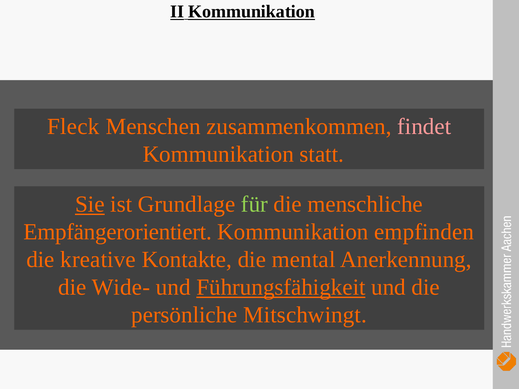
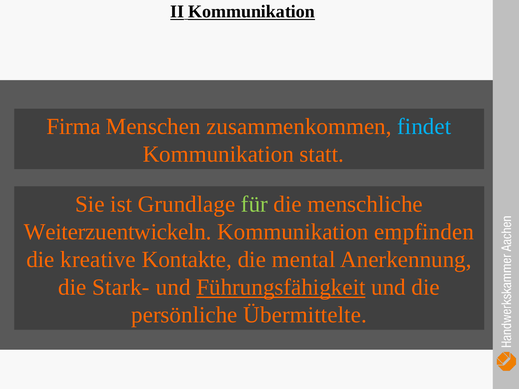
Fleck: Fleck -> Firma (74, 127)
findet colour: pink -> light blue (424, 127)
Sie underline: present -> none (90, 204)
Empfängerorientiert: Empfängerorientiert -> Weiterzuentwickeln (118, 232)
Wide-: Wide- -> Stark- (121, 288)
Mitschwingt: Mitschwingt -> Übermittelte (305, 315)
